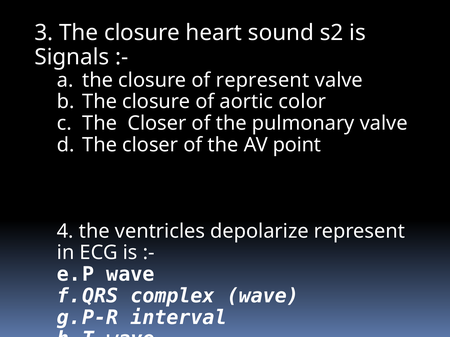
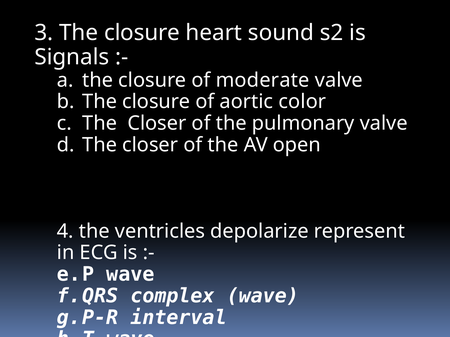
of represent: represent -> moderate (263, 80)
point: point -> open (297, 145)
